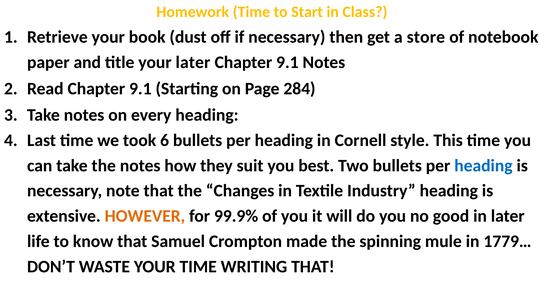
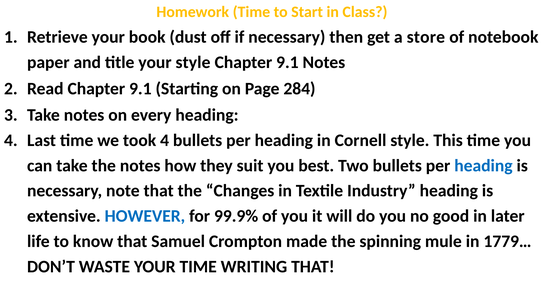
your later: later -> style (193, 62)
took 6: 6 -> 4 (165, 140)
HOWEVER colour: orange -> blue (145, 216)
